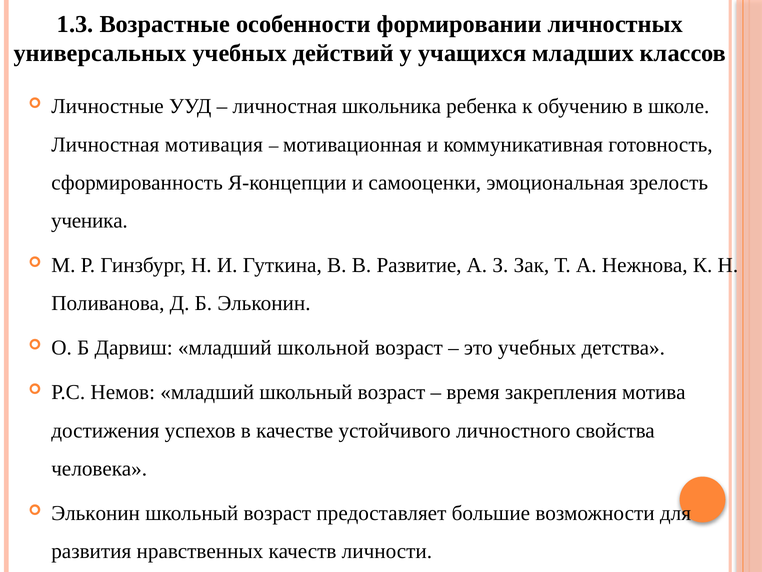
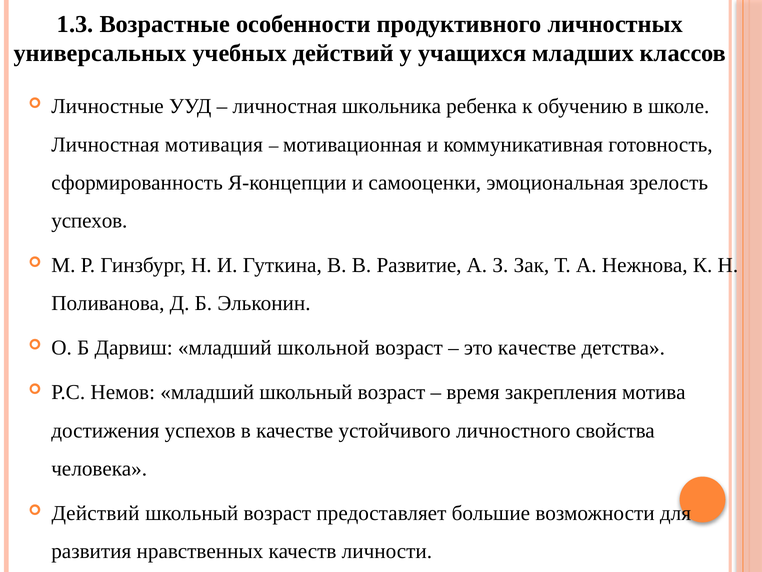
формировании: формировании -> продуктивного (459, 24)
ученика: ученика -> успехов (89, 221)
это учебных: учебных -> качестве (537, 348)
Эльконин: Эльконин -> Действий (95, 513)
